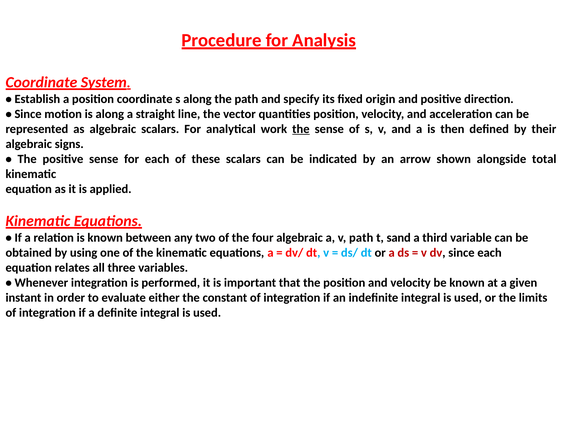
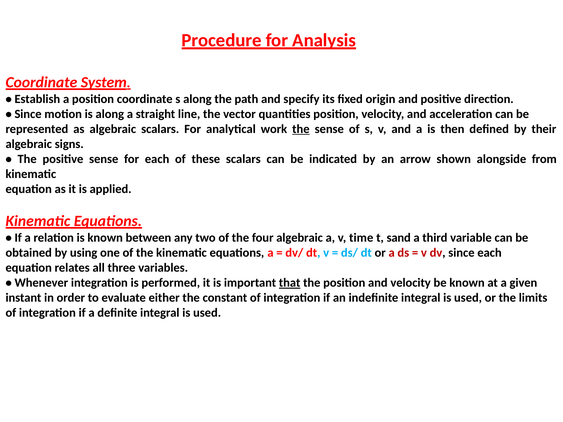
total: total -> from (544, 159)
v path: path -> time (361, 238)
that underline: none -> present (290, 283)
